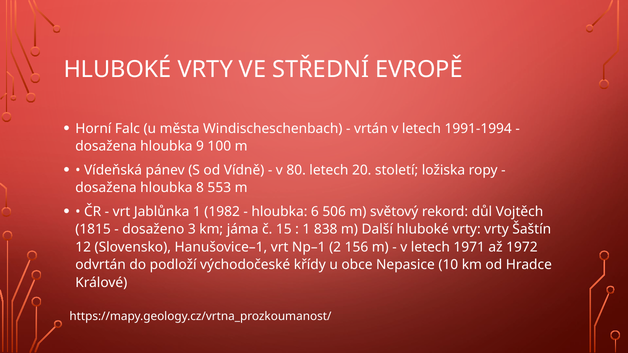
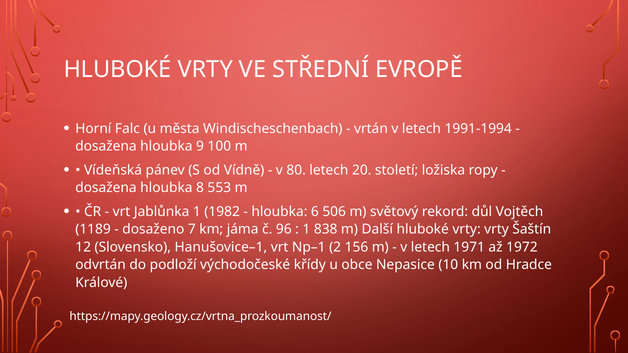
1815: 1815 -> 1189 (93, 230)
3: 3 -> 7 (192, 230)
15: 15 -> 96 (284, 230)
